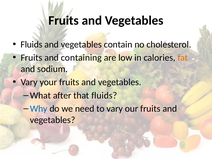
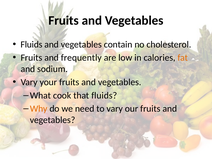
containing: containing -> frequently (81, 58)
after: after -> cook (62, 95)
Why colour: blue -> orange (39, 109)
